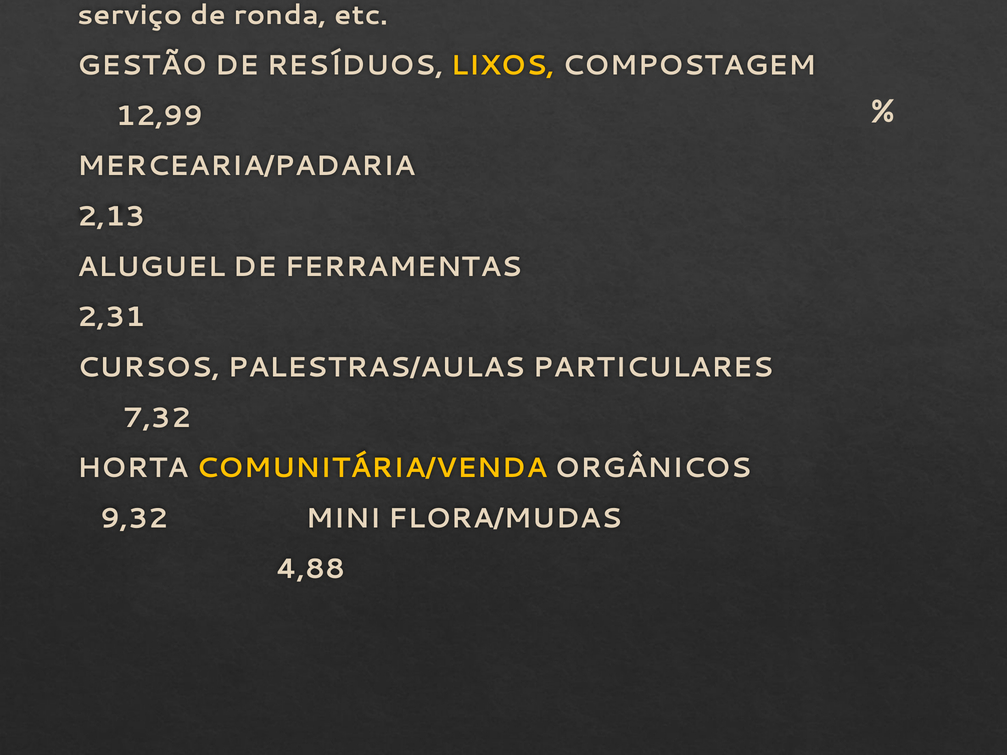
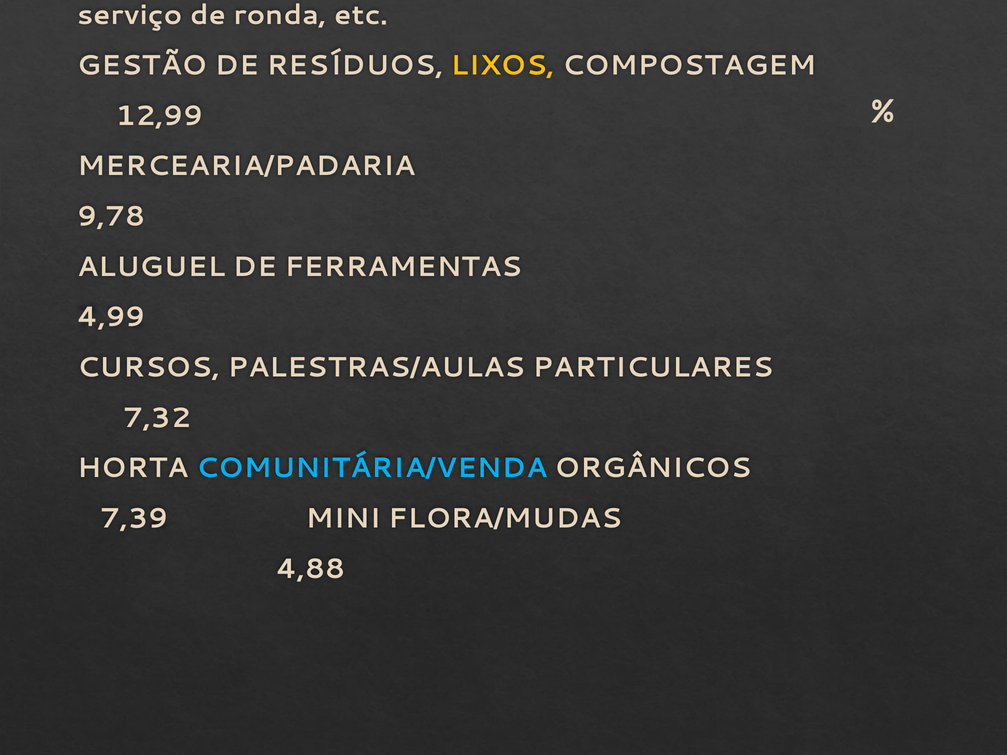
2,13: 2,13 -> 9,78 (111, 217)
2,31: 2,31 -> 4,99 (111, 317)
COMUNITÁRIA/VENDA colour: yellow -> light blue (372, 468)
9,32: 9,32 -> 7,39 (134, 519)
